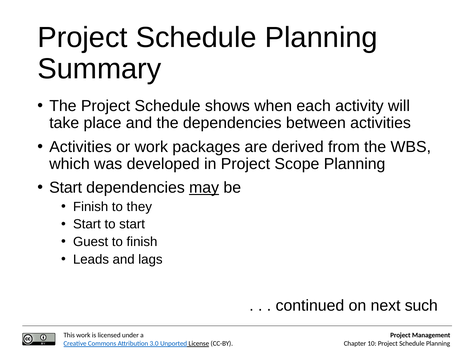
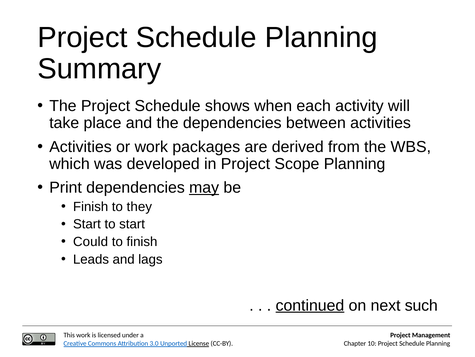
Start: Start -> Print (66, 187)
Guest: Guest -> Could (91, 241)
continued underline: none -> present (310, 305)
